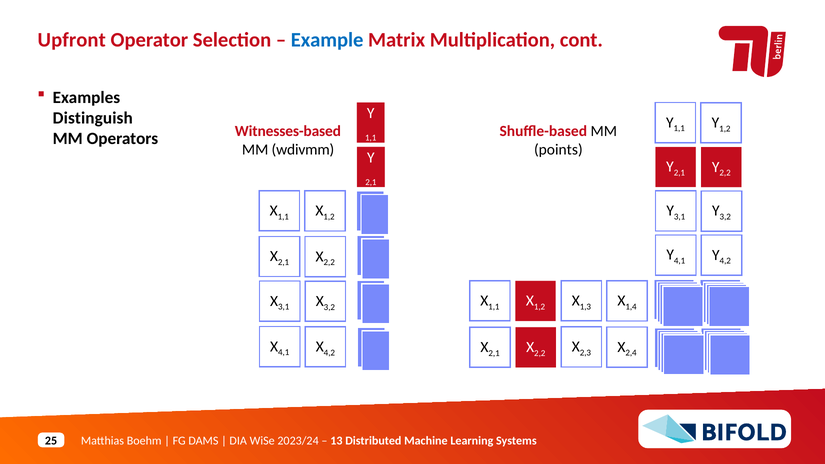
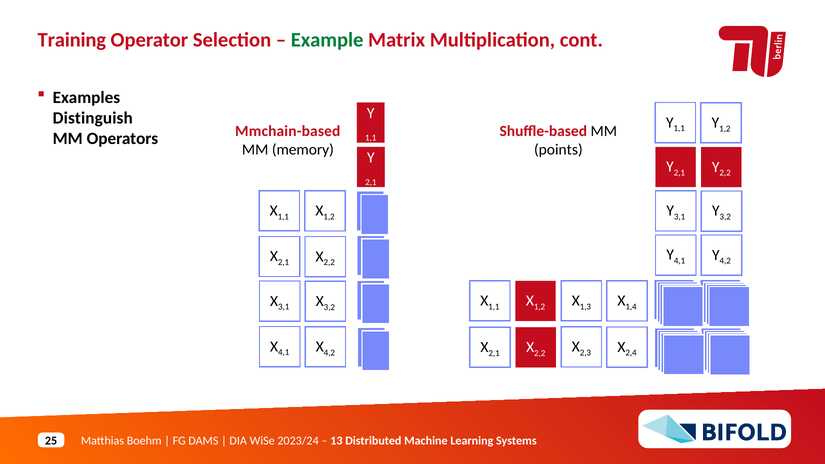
Upfront: Upfront -> Training (72, 40)
Example colour: blue -> green (327, 40)
Witnesses-based: Witnesses-based -> Mmchain-based (288, 131)
wdivmm: wdivmm -> memory (303, 150)
